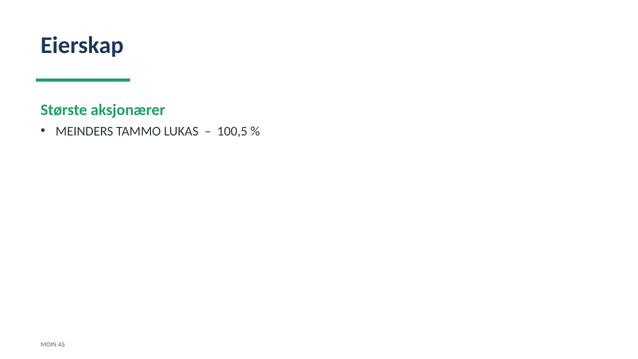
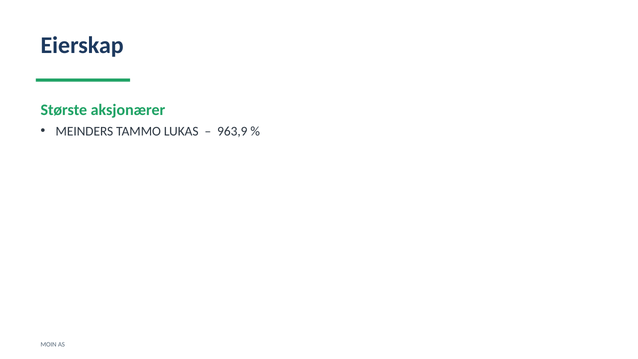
100,5: 100,5 -> 963,9 (232, 131)
